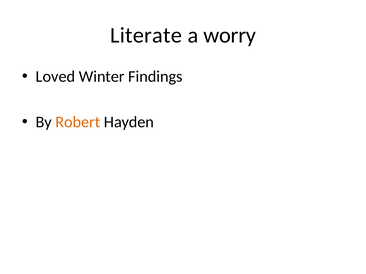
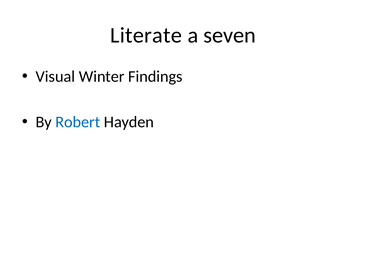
worry: worry -> seven (230, 35)
Loved: Loved -> Visual (55, 77)
Robert colour: orange -> blue (78, 122)
